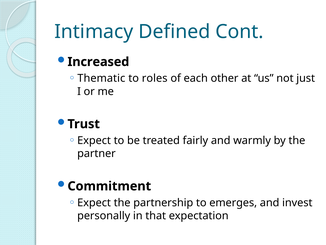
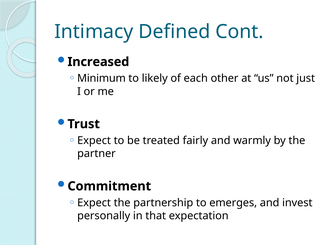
Thematic: Thematic -> Minimum (101, 78)
roles: roles -> likely (155, 78)
